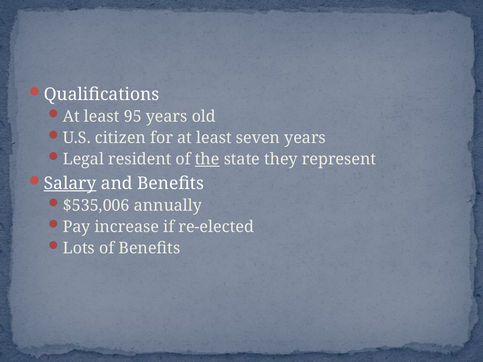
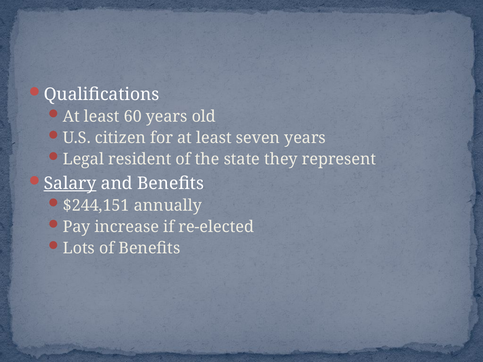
95: 95 -> 60 (133, 117)
the underline: present -> none (207, 159)
$535,006: $535,006 -> $244,151 (96, 206)
